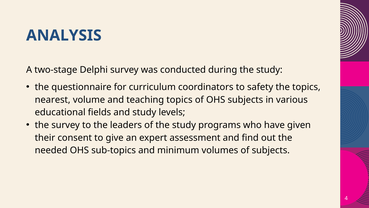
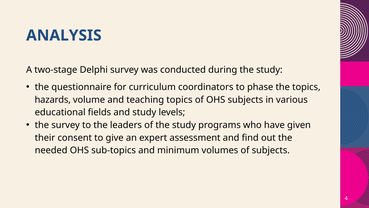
safety: safety -> phase (260, 87)
nearest: nearest -> hazards (53, 100)
